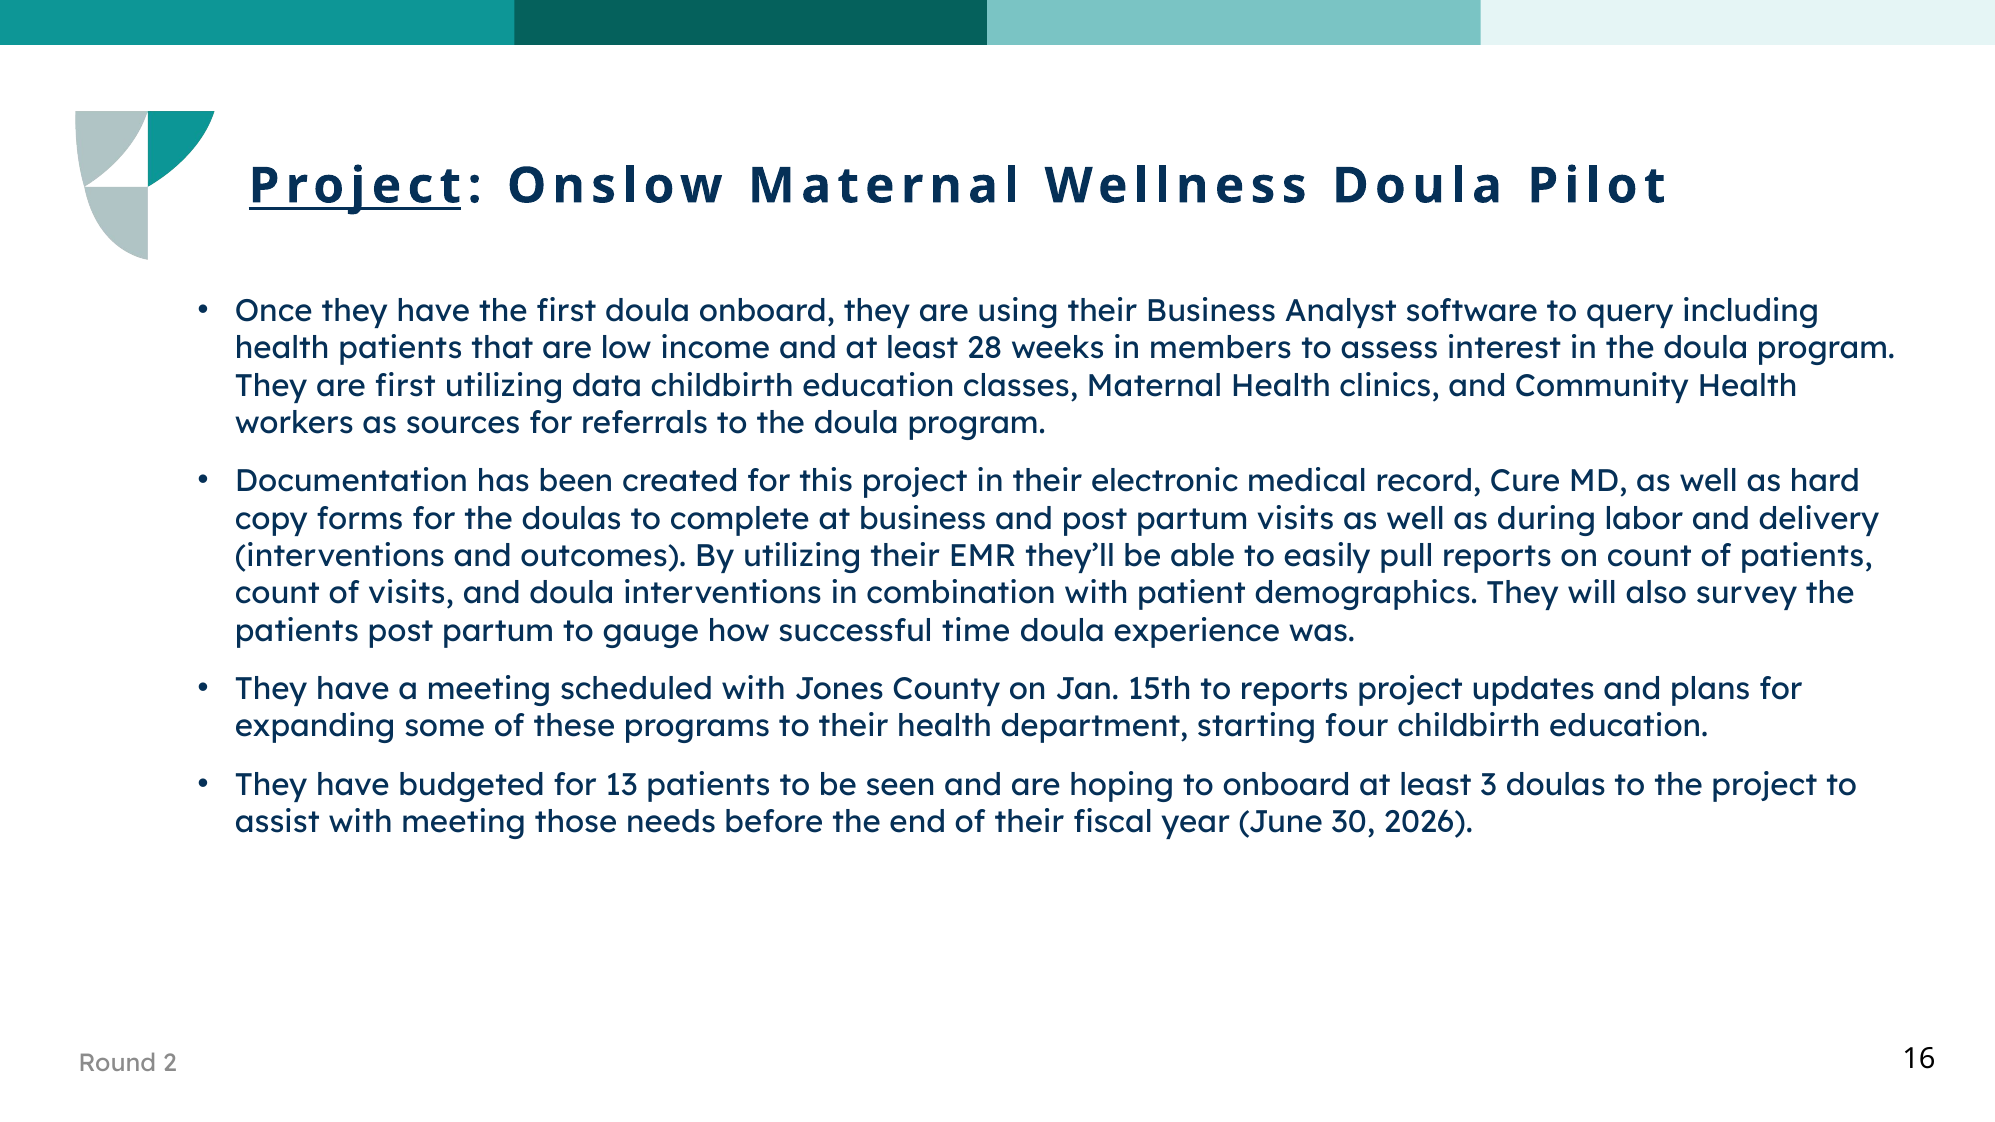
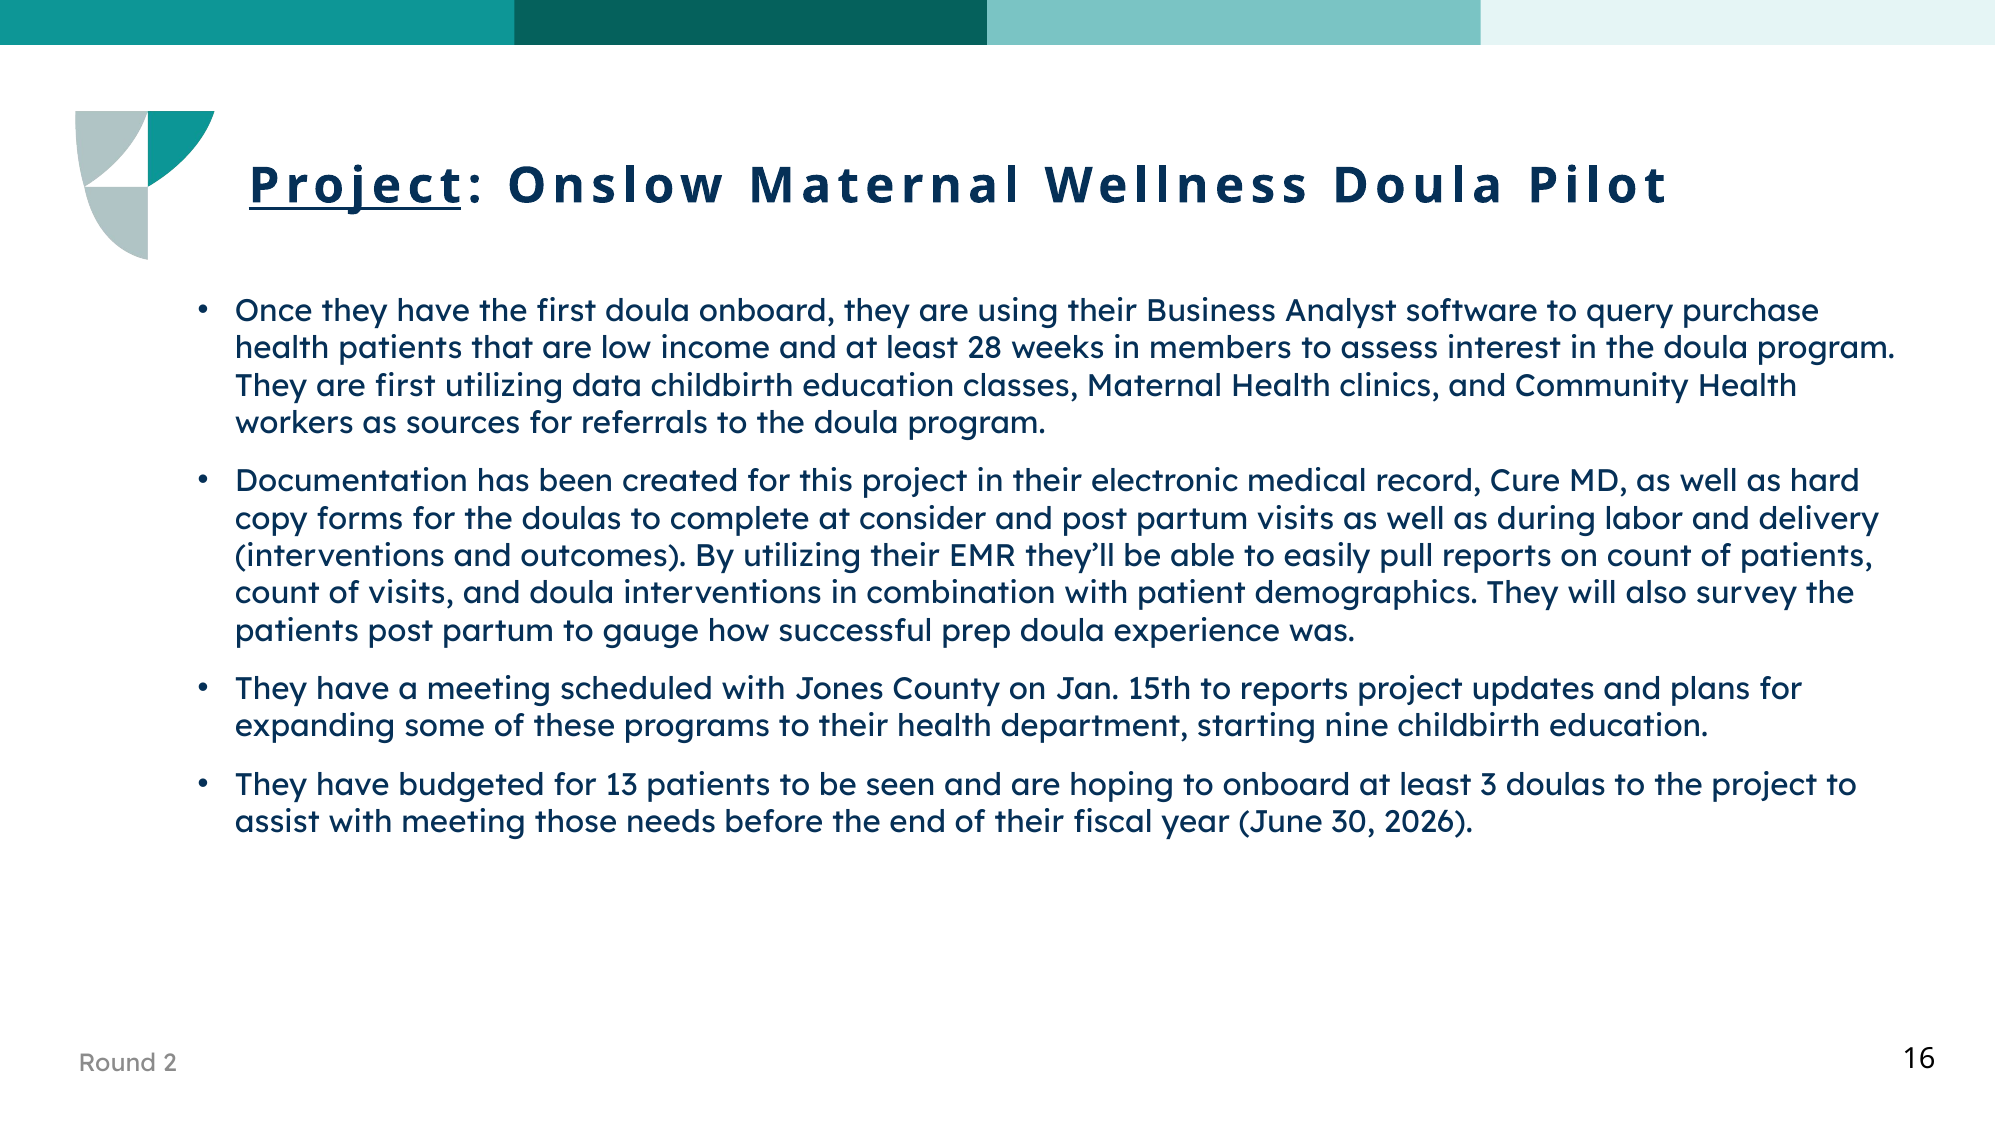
including: including -> purchase (1751, 311)
at business: business -> consider (923, 519)
time: time -> prep (976, 631)
four: four -> nine (1357, 727)
